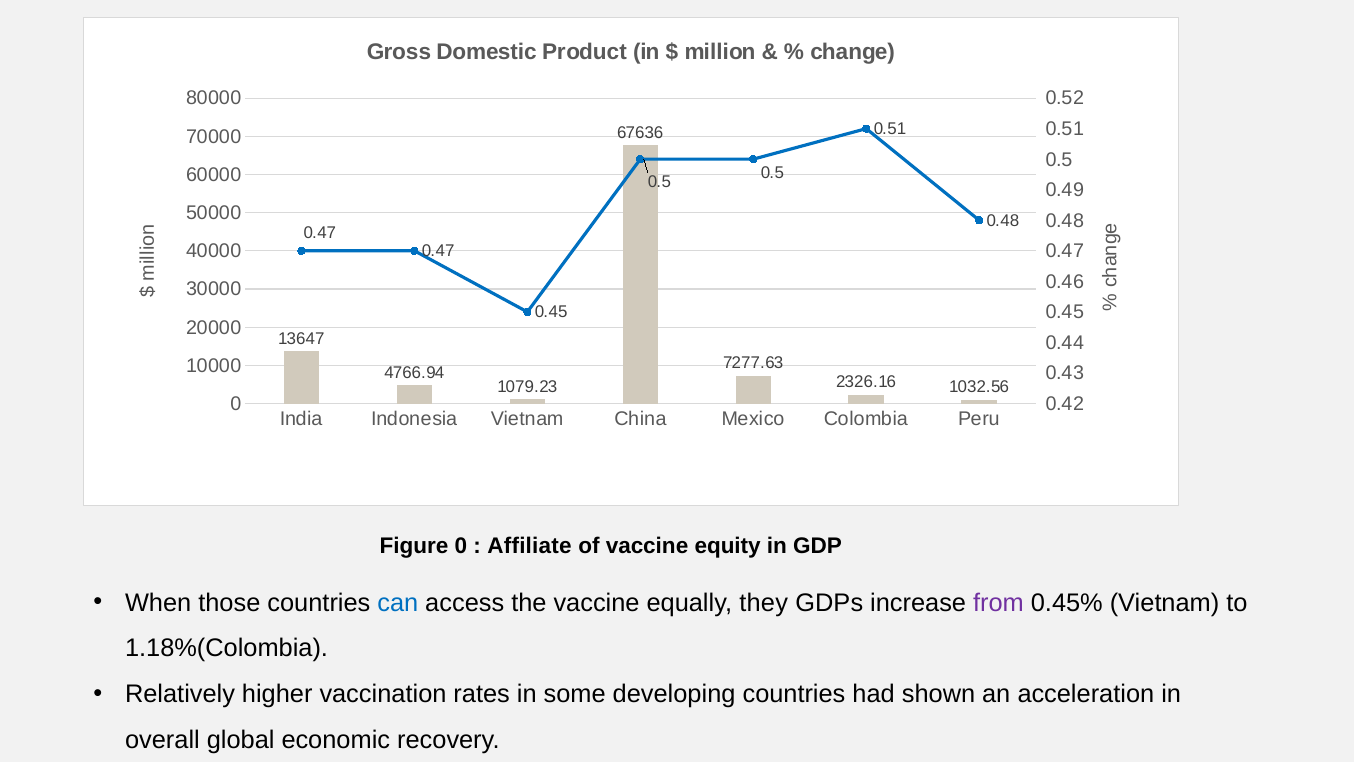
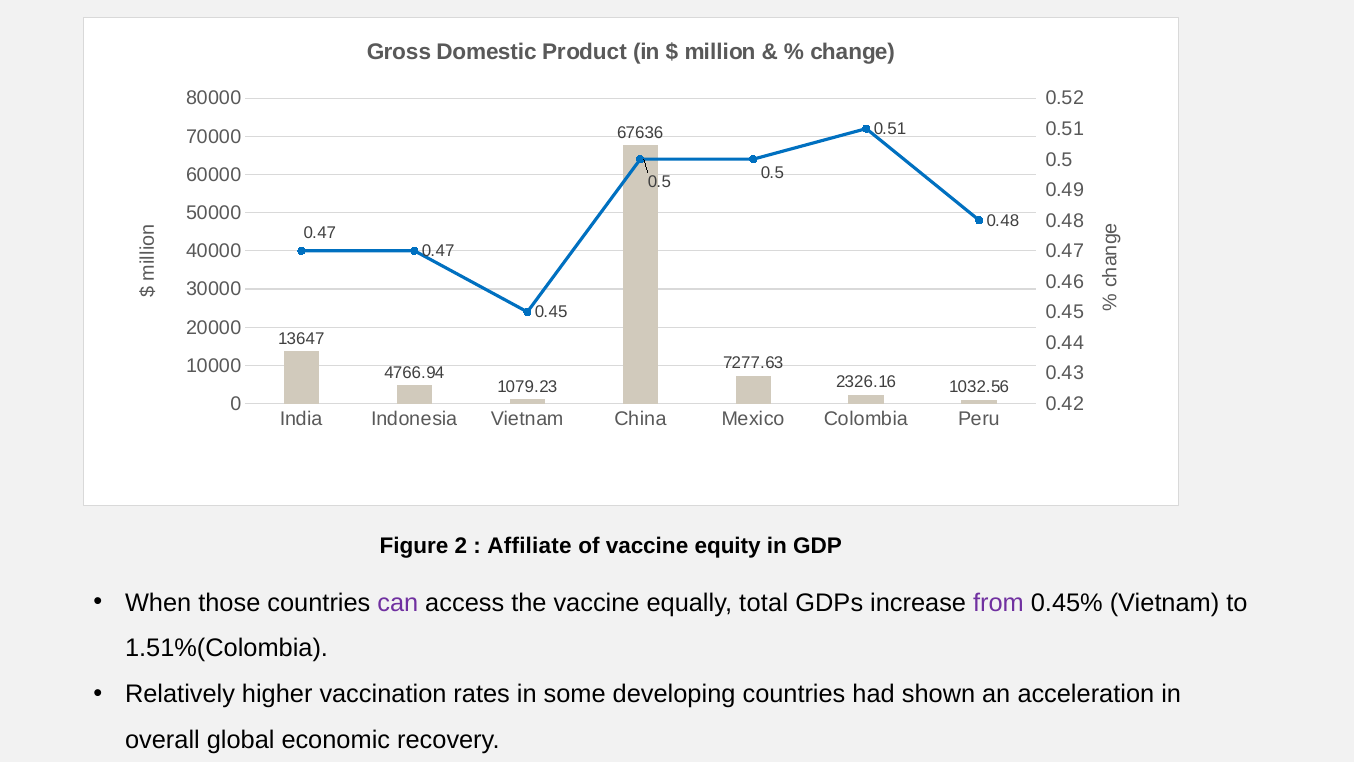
Figure 0: 0 -> 2 (461, 546)
can colour: blue -> purple (398, 603)
they: they -> total (764, 603)
1.18%(Colombia: 1.18%(Colombia -> 1.51%(Colombia (227, 648)
